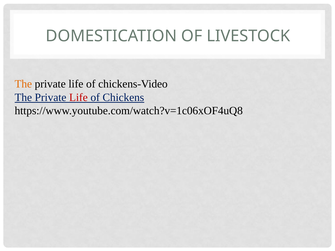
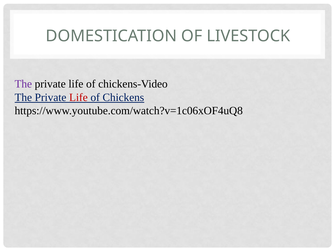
The colour: orange -> purple (23, 84)
